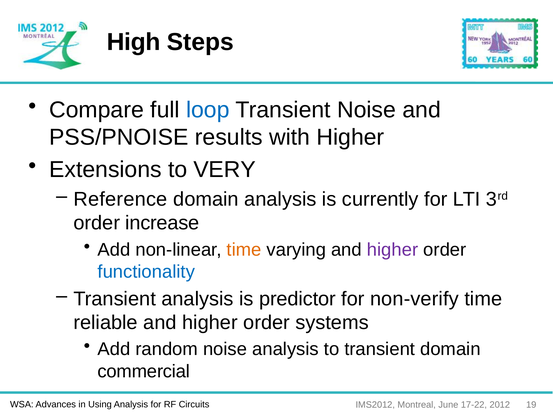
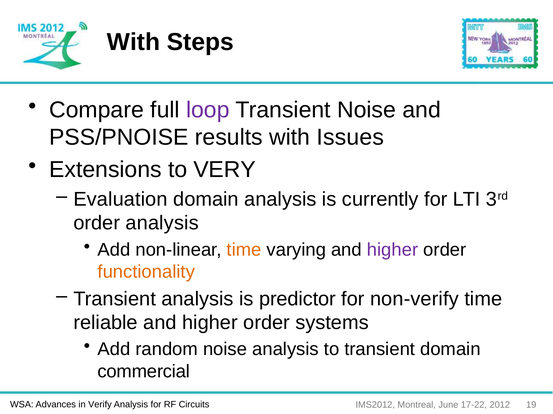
High: High -> With (133, 42)
loop colour: blue -> purple (208, 110)
with Higher: Higher -> Issues (350, 138)
Reference: Reference -> Evaluation (121, 200)
order increase: increase -> analysis (162, 223)
functionality colour: blue -> orange (146, 272)
Using: Using -> Verify (100, 405)
